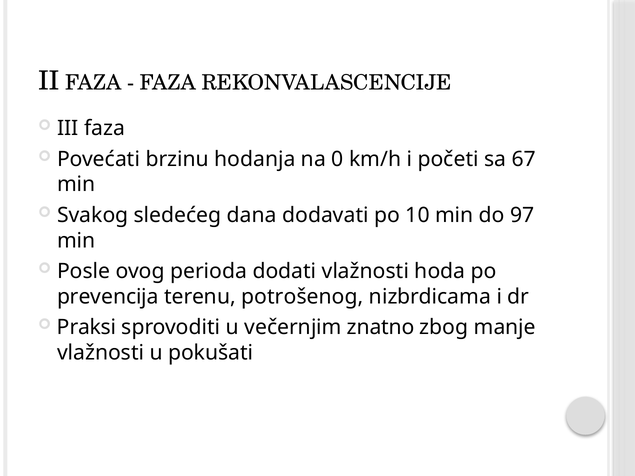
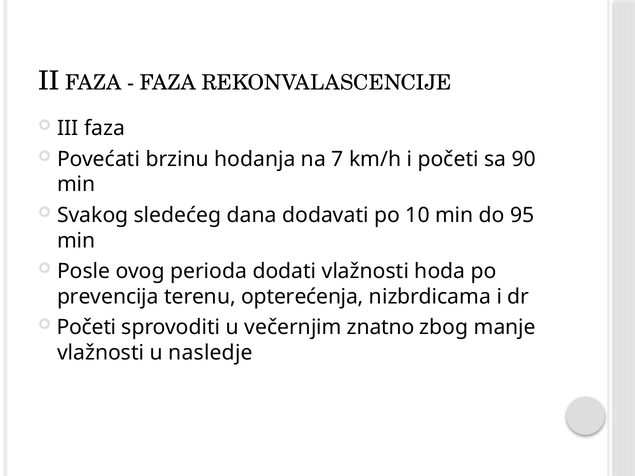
0: 0 -> 7 (337, 159)
67: 67 -> 90 (524, 159)
97: 97 -> 95 (522, 215)
potrošenog: potrošenog -> opterećenja (302, 297)
Praksi: Praksi -> Početi (87, 327)
pokušati: pokušati -> nasledje (211, 353)
